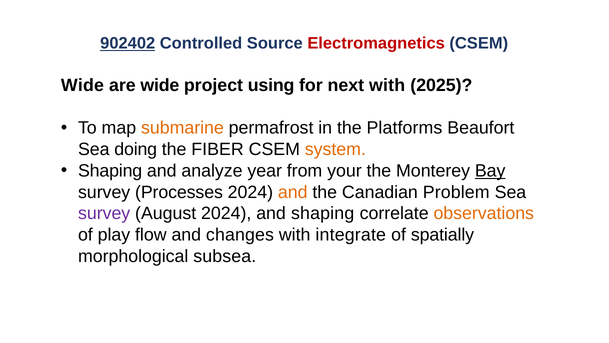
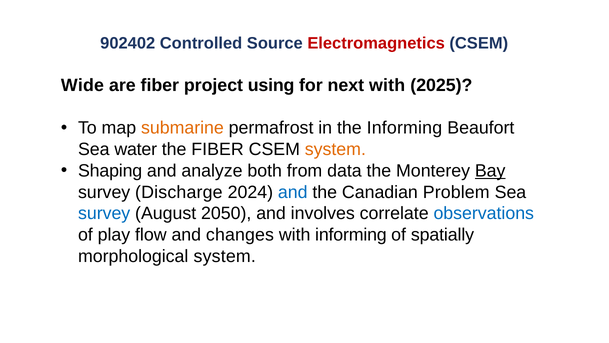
902402 underline: present -> none (128, 43)
are wide: wide -> fiber (160, 85)
the Platforms: Platforms -> Informing (404, 128)
doing: doing -> water (136, 149)
year: year -> both (265, 171)
your: your -> data (344, 171)
Processes: Processes -> Discharge (179, 192)
and colour: orange -> blue (293, 192)
survey colour: purple -> blue (104, 213)
August 2024: 2024 -> 2050 (226, 213)
and shaping: shaping -> involves (323, 213)
observations colour: orange -> blue (484, 213)
with integrate: integrate -> informing (351, 235)
morphological subsea: subsea -> system (225, 256)
